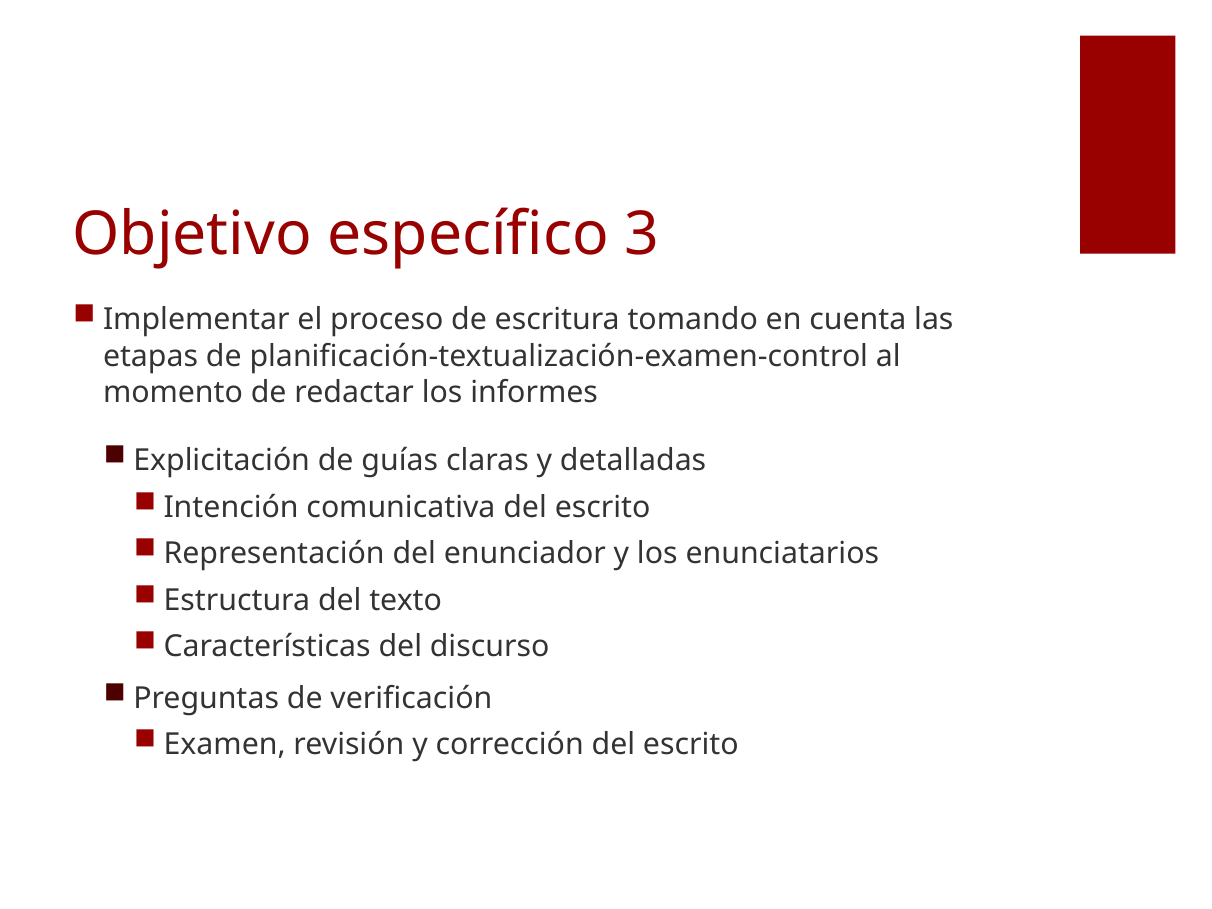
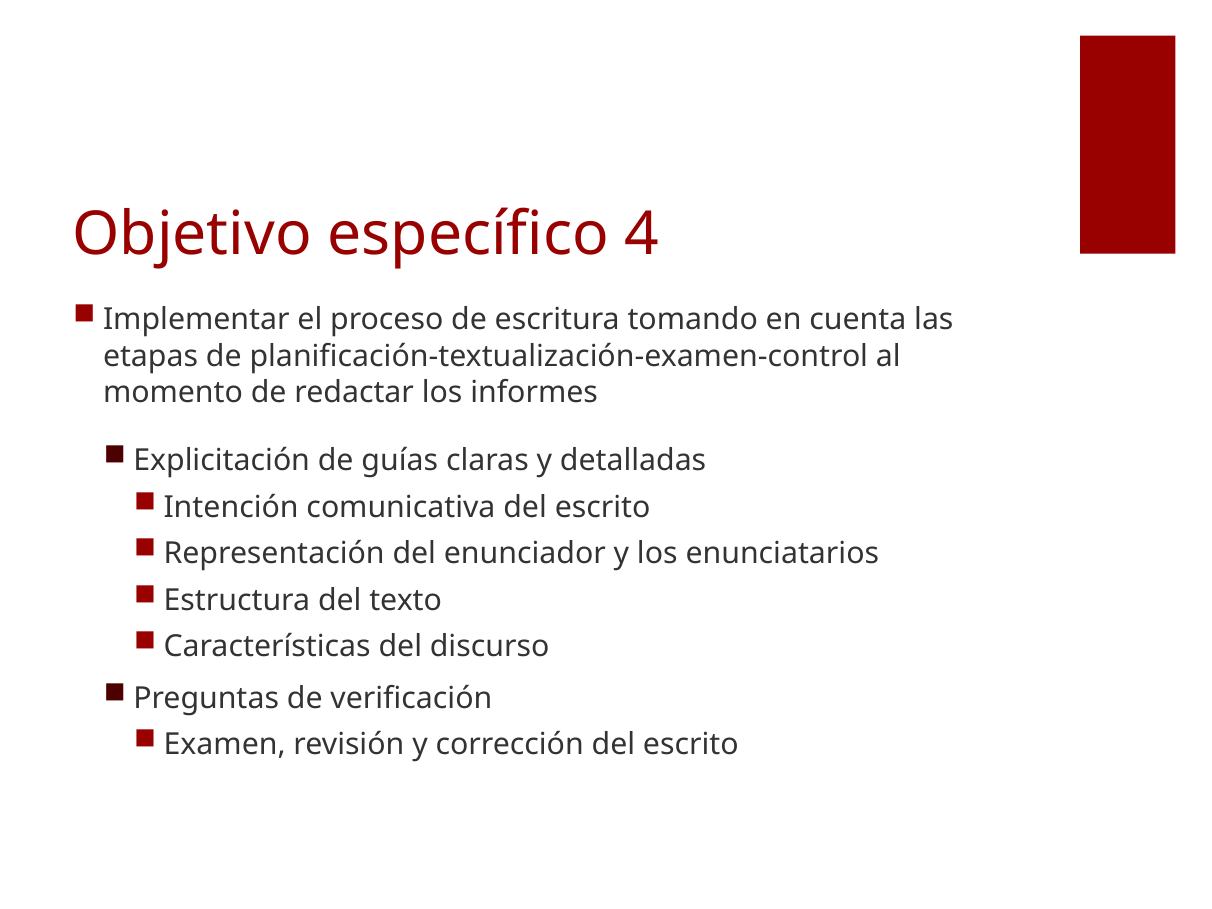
3: 3 -> 4 (642, 234)
